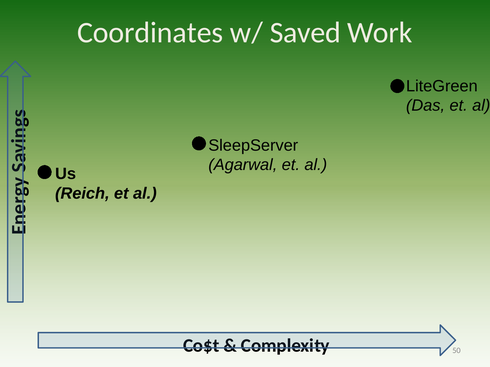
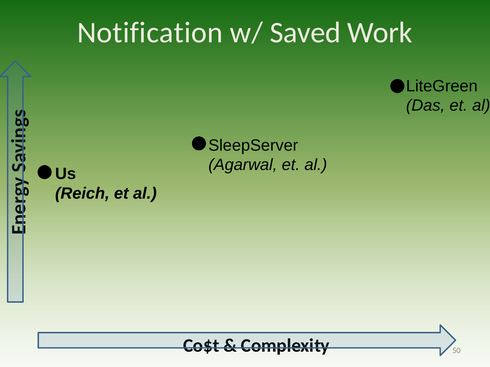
Coordinates: Coordinates -> Notification (150, 33)
